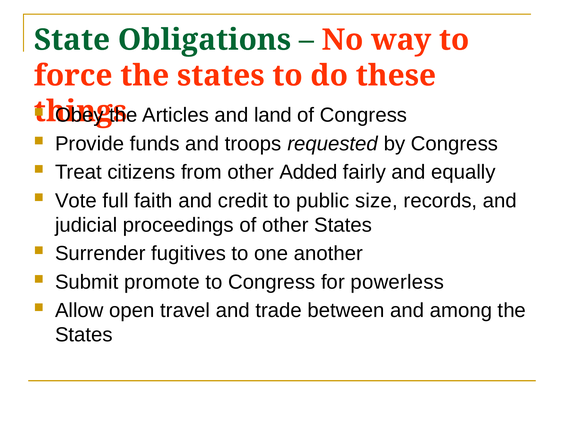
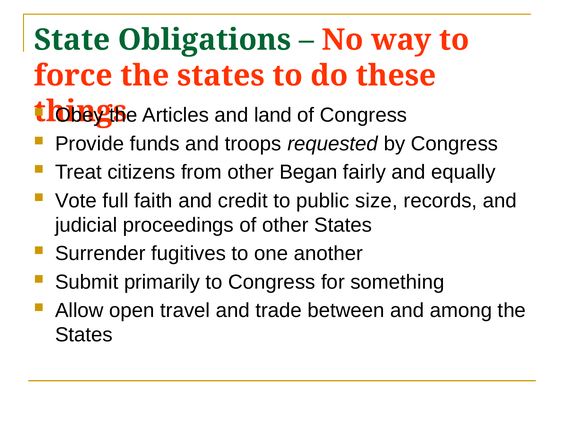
Added: Added -> Began (308, 172)
promote: promote -> primarily (162, 282)
powerless: powerless -> something (397, 282)
